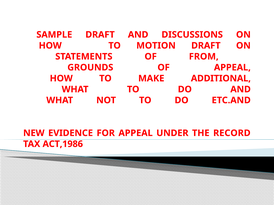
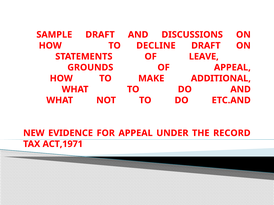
MOTION: MOTION -> DECLINE (156, 46)
FROM: FROM -> LEAVE (204, 57)
ACT,1986: ACT,1986 -> ACT,1971 (63, 144)
